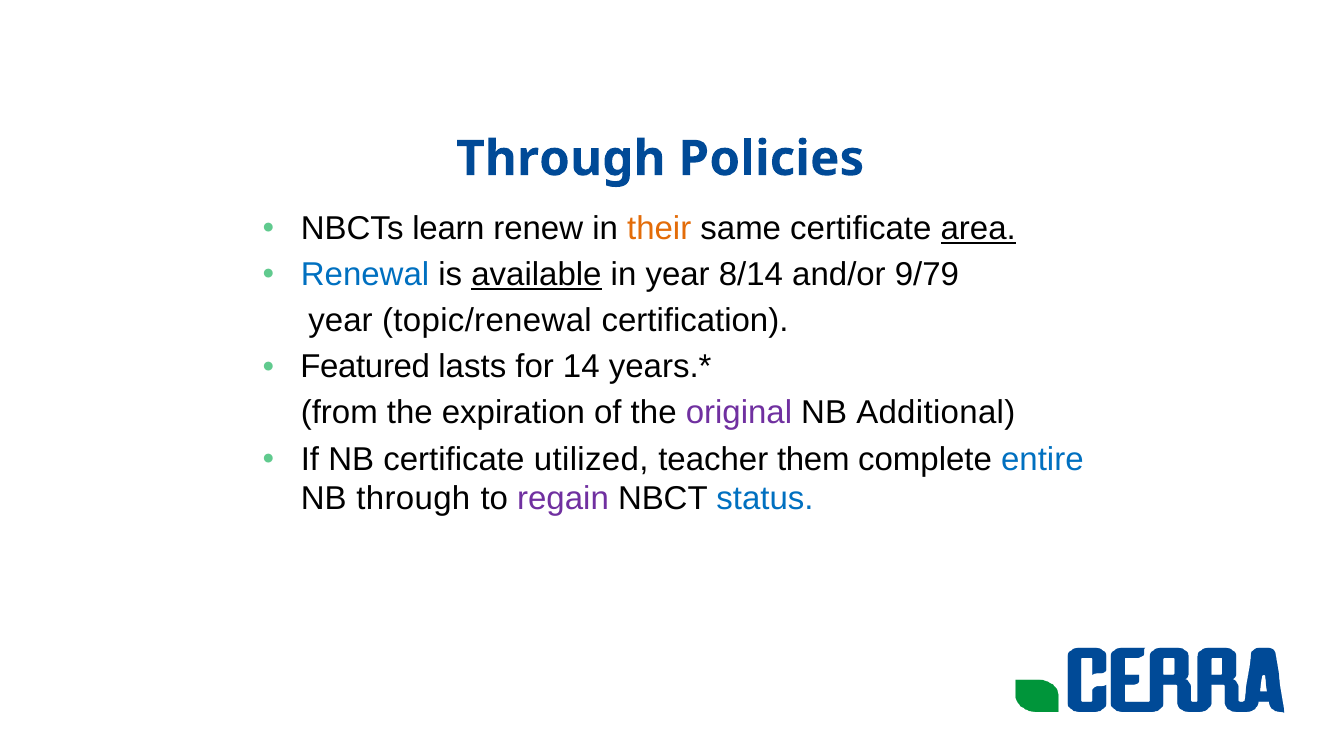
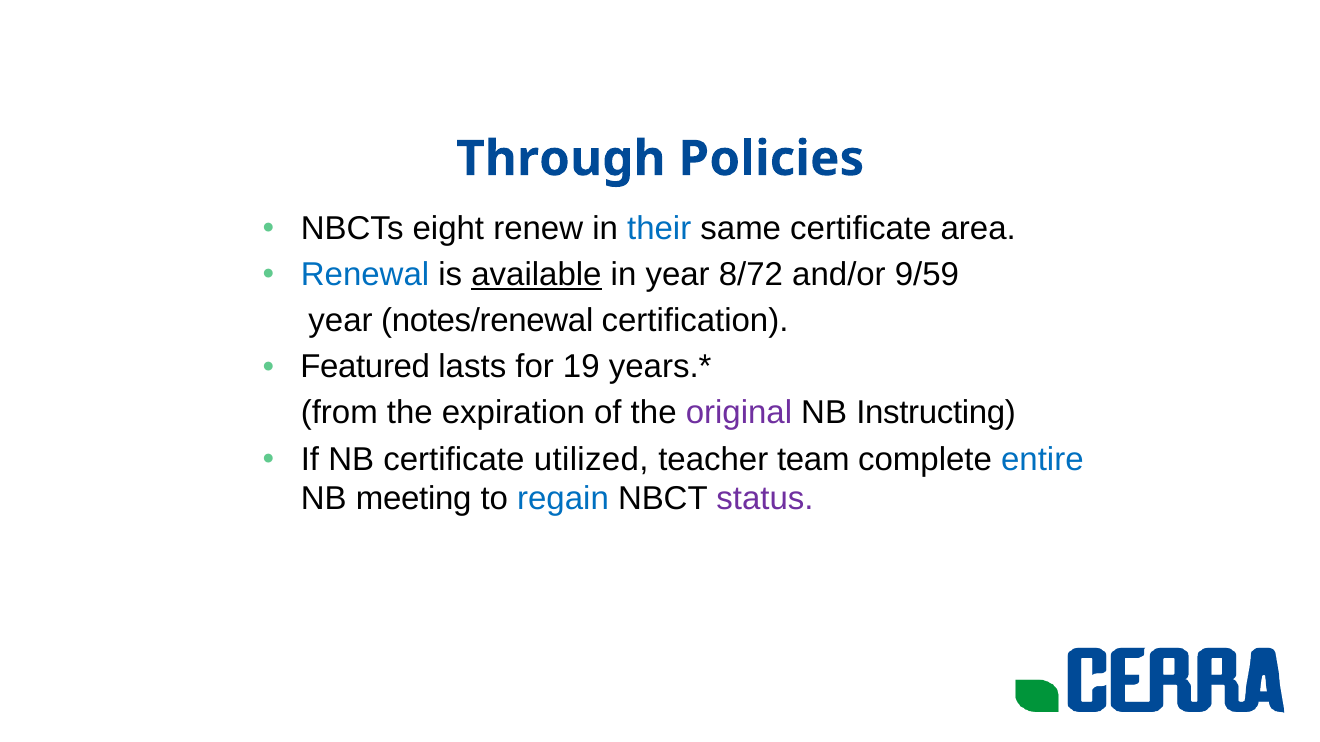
learn: learn -> eight (448, 228)
their colour: orange -> blue (659, 228)
area underline: present -> none (978, 228)
8/14: 8/14 -> 8/72 (751, 275)
9/79: 9/79 -> 9/59 (927, 275)
topic/renewal: topic/renewal -> notes/renewal (487, 321)
14: 14 -> 19 (581, 367)
Additional: Additional -> Instructing (936, 413)
them: them -> team (813, 459)
NB through: through -> meeting (414, 499)
regain colour: purple -> blue (563, 499)
status colour: blue -> purple (765, 499)
